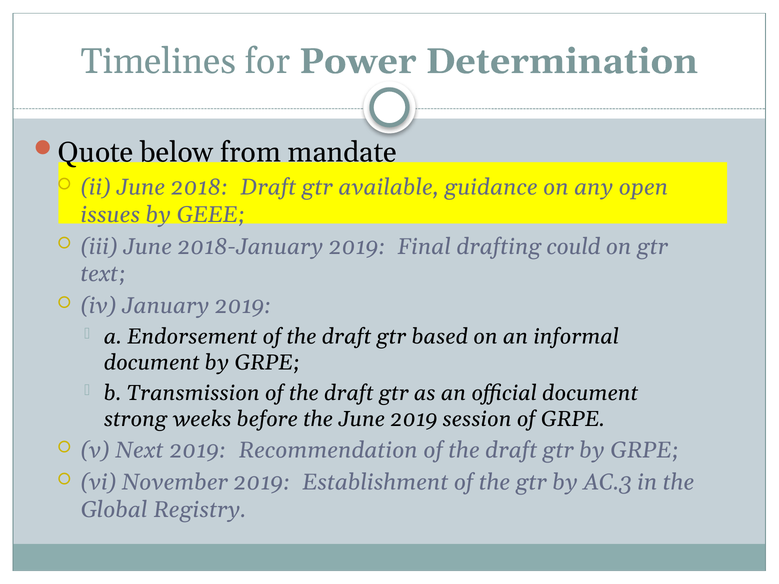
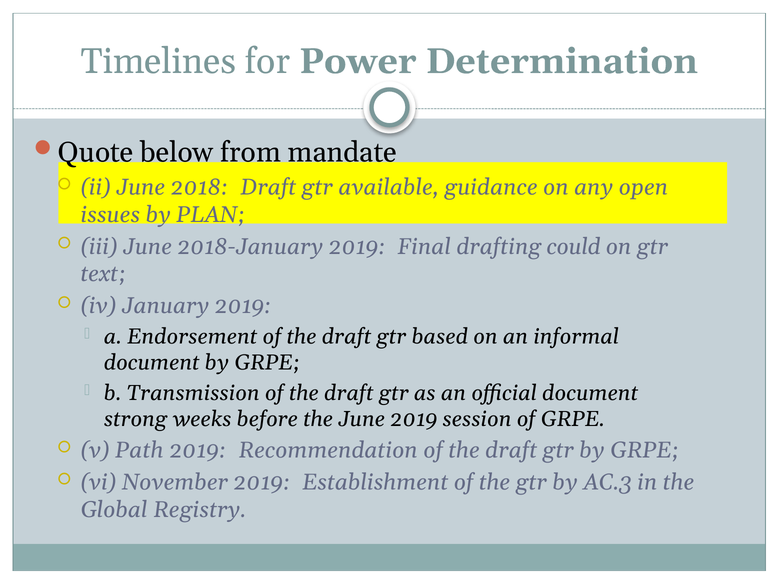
GEEE: GEEE -> PLAN (211, 215)
Next: Next -> Path (139, 451)
